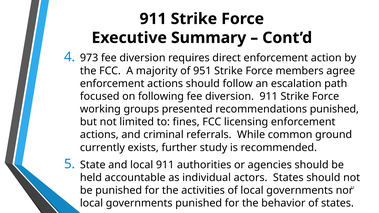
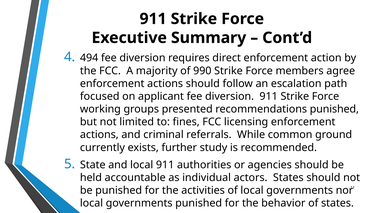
973: 973 -> 494 (89, 58)
951: 951 -> 990 (202, 71)
following: following -> applicant (161, 96)
